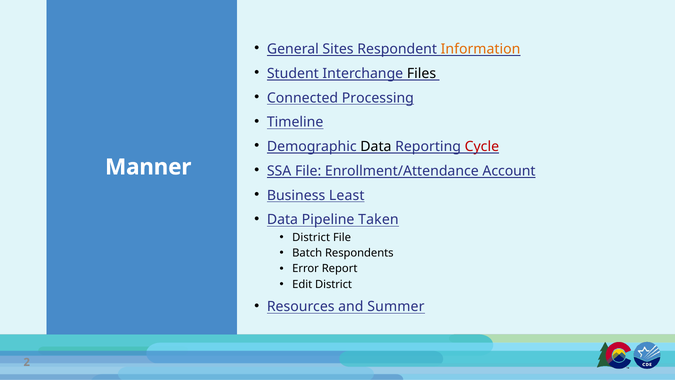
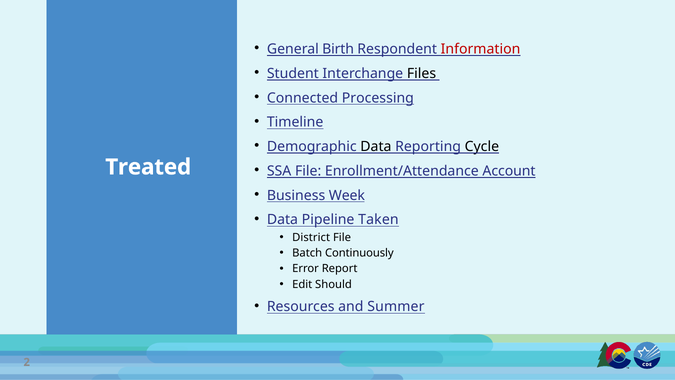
Sites: Sites -> Birth (338, 49)
Information colour: orange -> red (481, 49)
Cycle colour: red -> black (482, 147)
Manner: Manner -> Treated (148, 167)
Least: Least -> Week (347, 195)
Respondents: Respondents -> Continuously (359, 253)
Edit District: District -> Should (334, 284)
